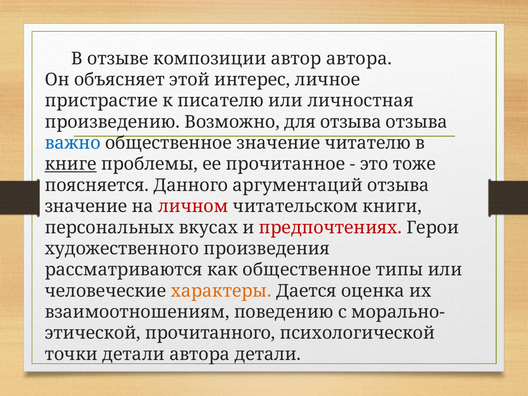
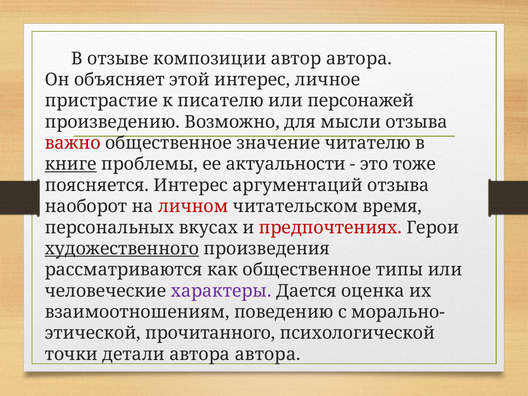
личностная: личностная -> персонажей (361, 101)
для отзыва: отзыва -> мысли (351, 122)
важно colour: blue -> red (73, 143)
прочитанное: прочитанное -> актуальности (286, 164)
поясняется Данного: Данного -> Интерес (191, 185)
значение: значение -> наоборот (86, 206)
книги: книги -> время (392, 206)
художественного underline: none -> present (122, 249)
характеры colour: orange -> purple (221, 291)
автора детали: детали -> автора (268, 354)
